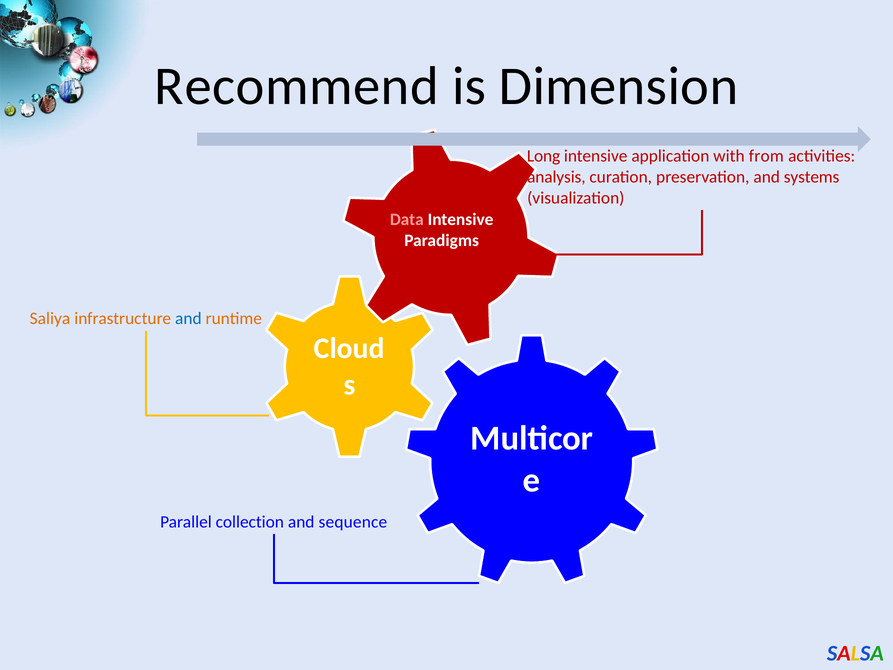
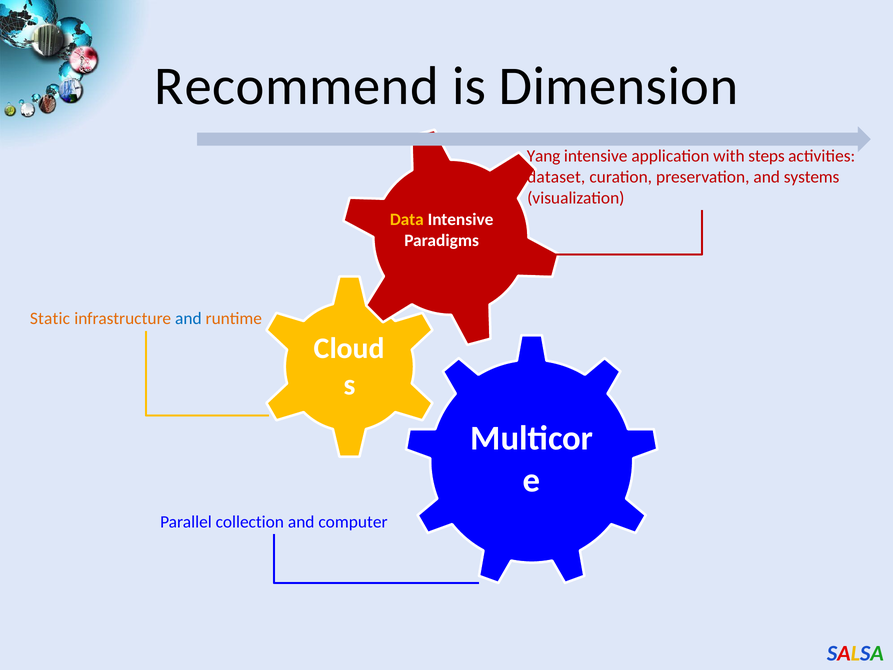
Long: Long -> Yang (544, 156)
from: from -> steps (766, 156)
analysis: analysis -> dataset (556, 177)
Data colour: pink -> yellow (407, 219)
Saliya: Saliya -> Static (50, 319)
sequence: sequence -> computer (353, 522)
